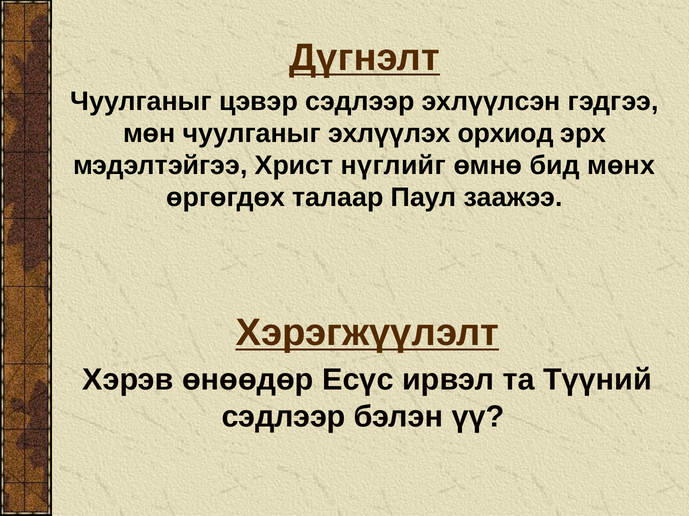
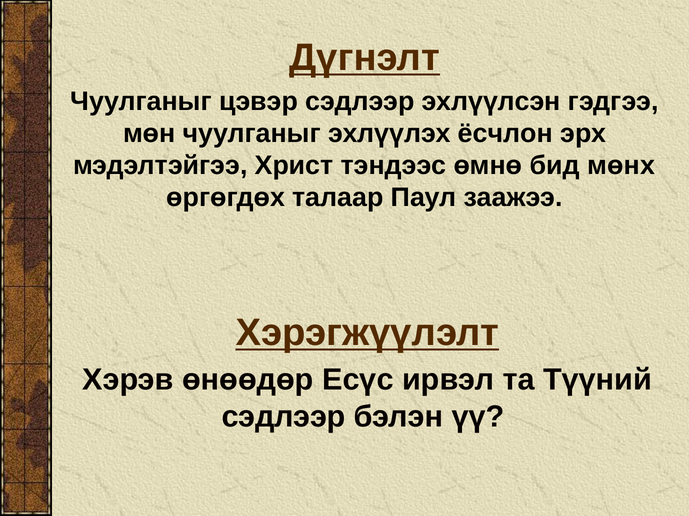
орхиод: орхиод -> ёсчлон (505, 134)
нүглийг: нүглийг -> тэндээс (393, 166)
